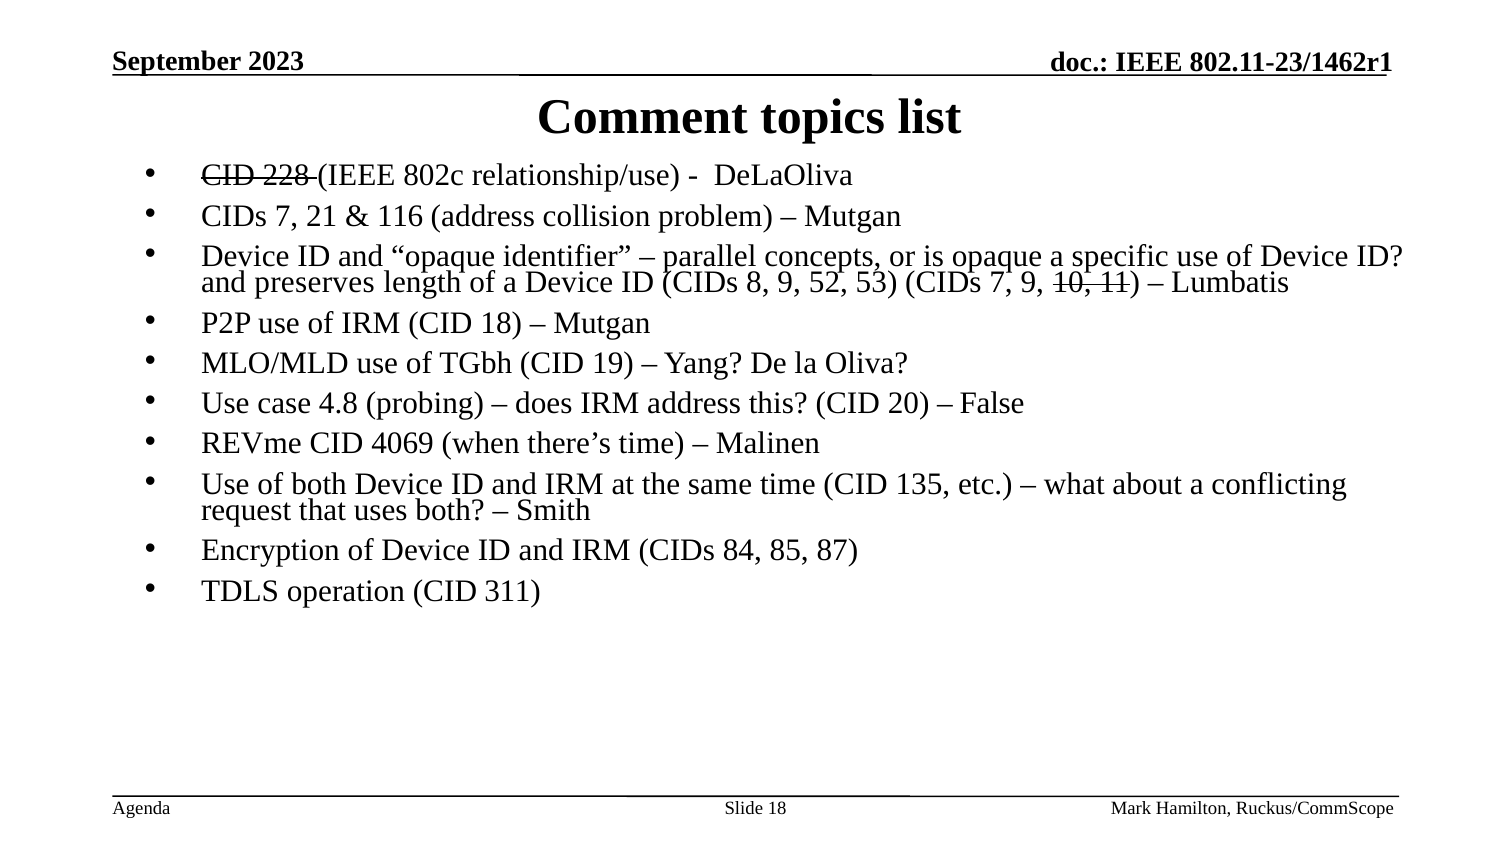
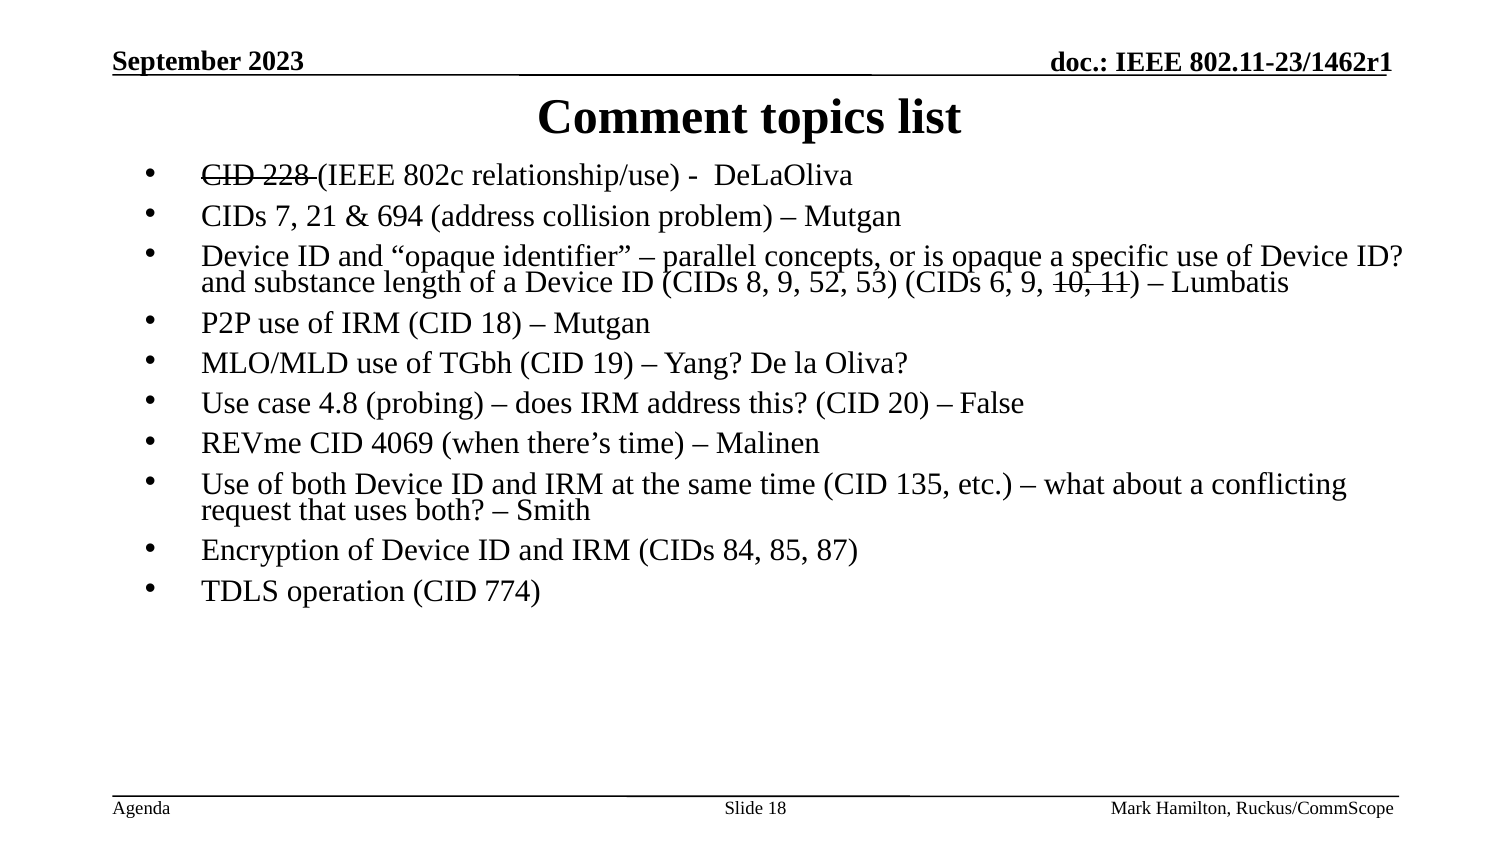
116: 116 -> 694 (400, 216)
preserves: preserves -> substance (315, 282)
53 CIDs 7: 7 -> 6 (1001, 282)
311: 311 -> 774 (513, 591)
